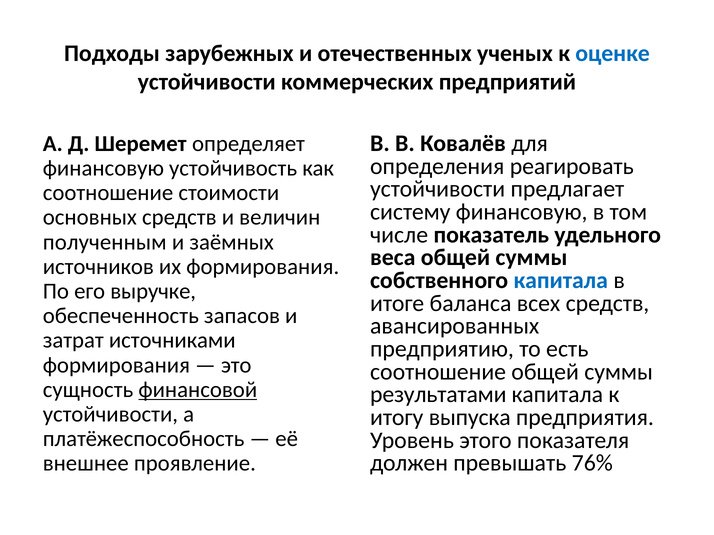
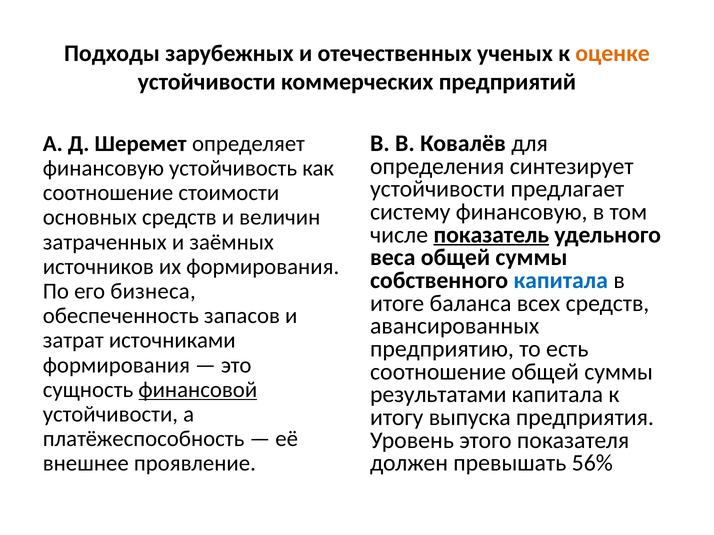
оценке colour: blue -> orange (613, 53)
реагировать: реагировать -> синтезирует (572, 166)
показатель underline: none -> present (491, 235)
полученным: полученным -> затраченных (105, 242)
выручке: выручке -> бизнеса (153, 292)
76%: 76% -> 56% (592, 463)
